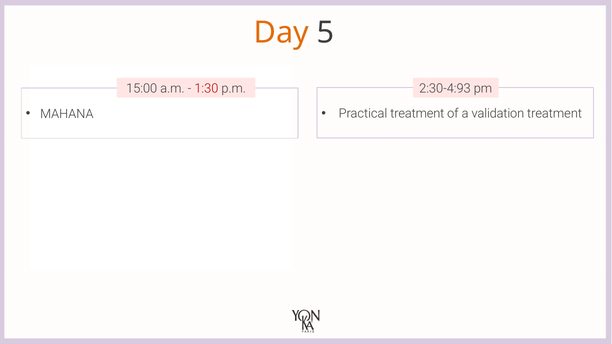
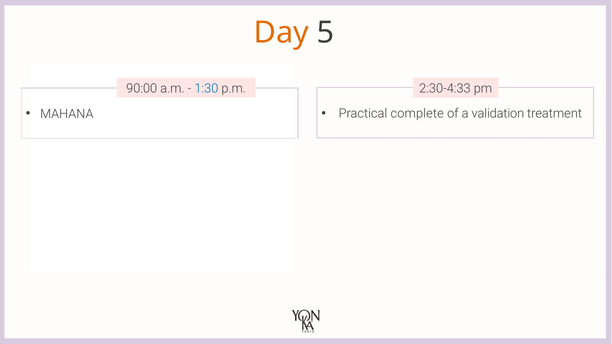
15:00: 15:00 -> 90:00 (142, 89)
1:30 colour: red -> blue (206, 89)
2:30-4:93: 2:30-4:93 -> 2:30-4:33 (445, 89)
Practical treatment: treatment -> complete (417, 114)
